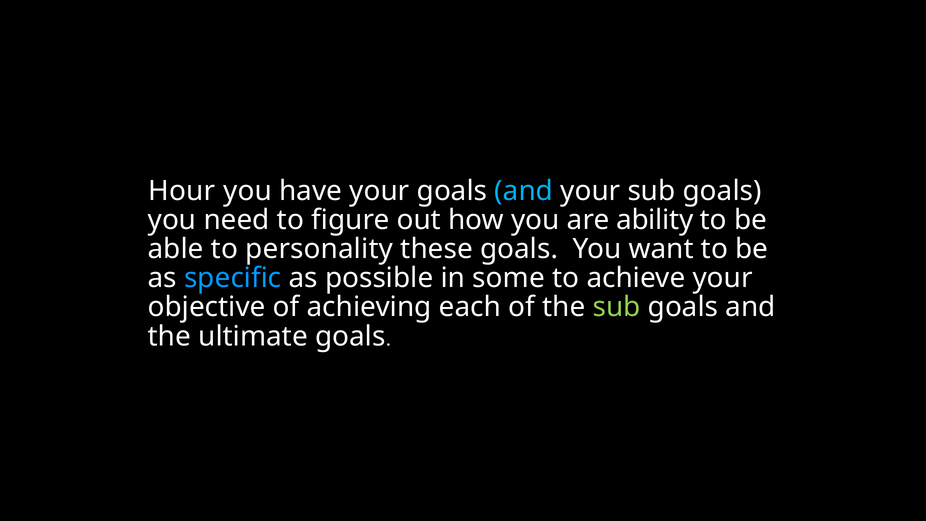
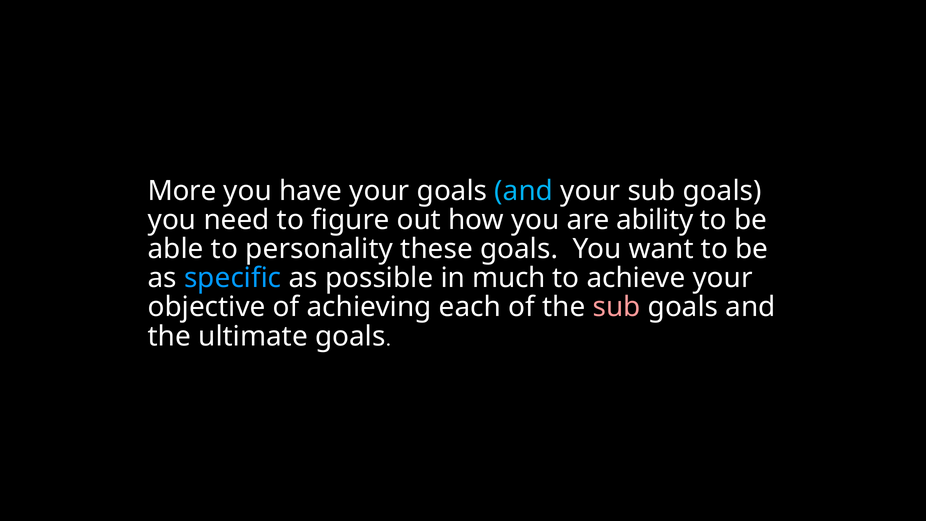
Hour: Hour -> More (182, 191)
some: some -> much (509, 278)
sub colour: light green -> pink (617, 307)
